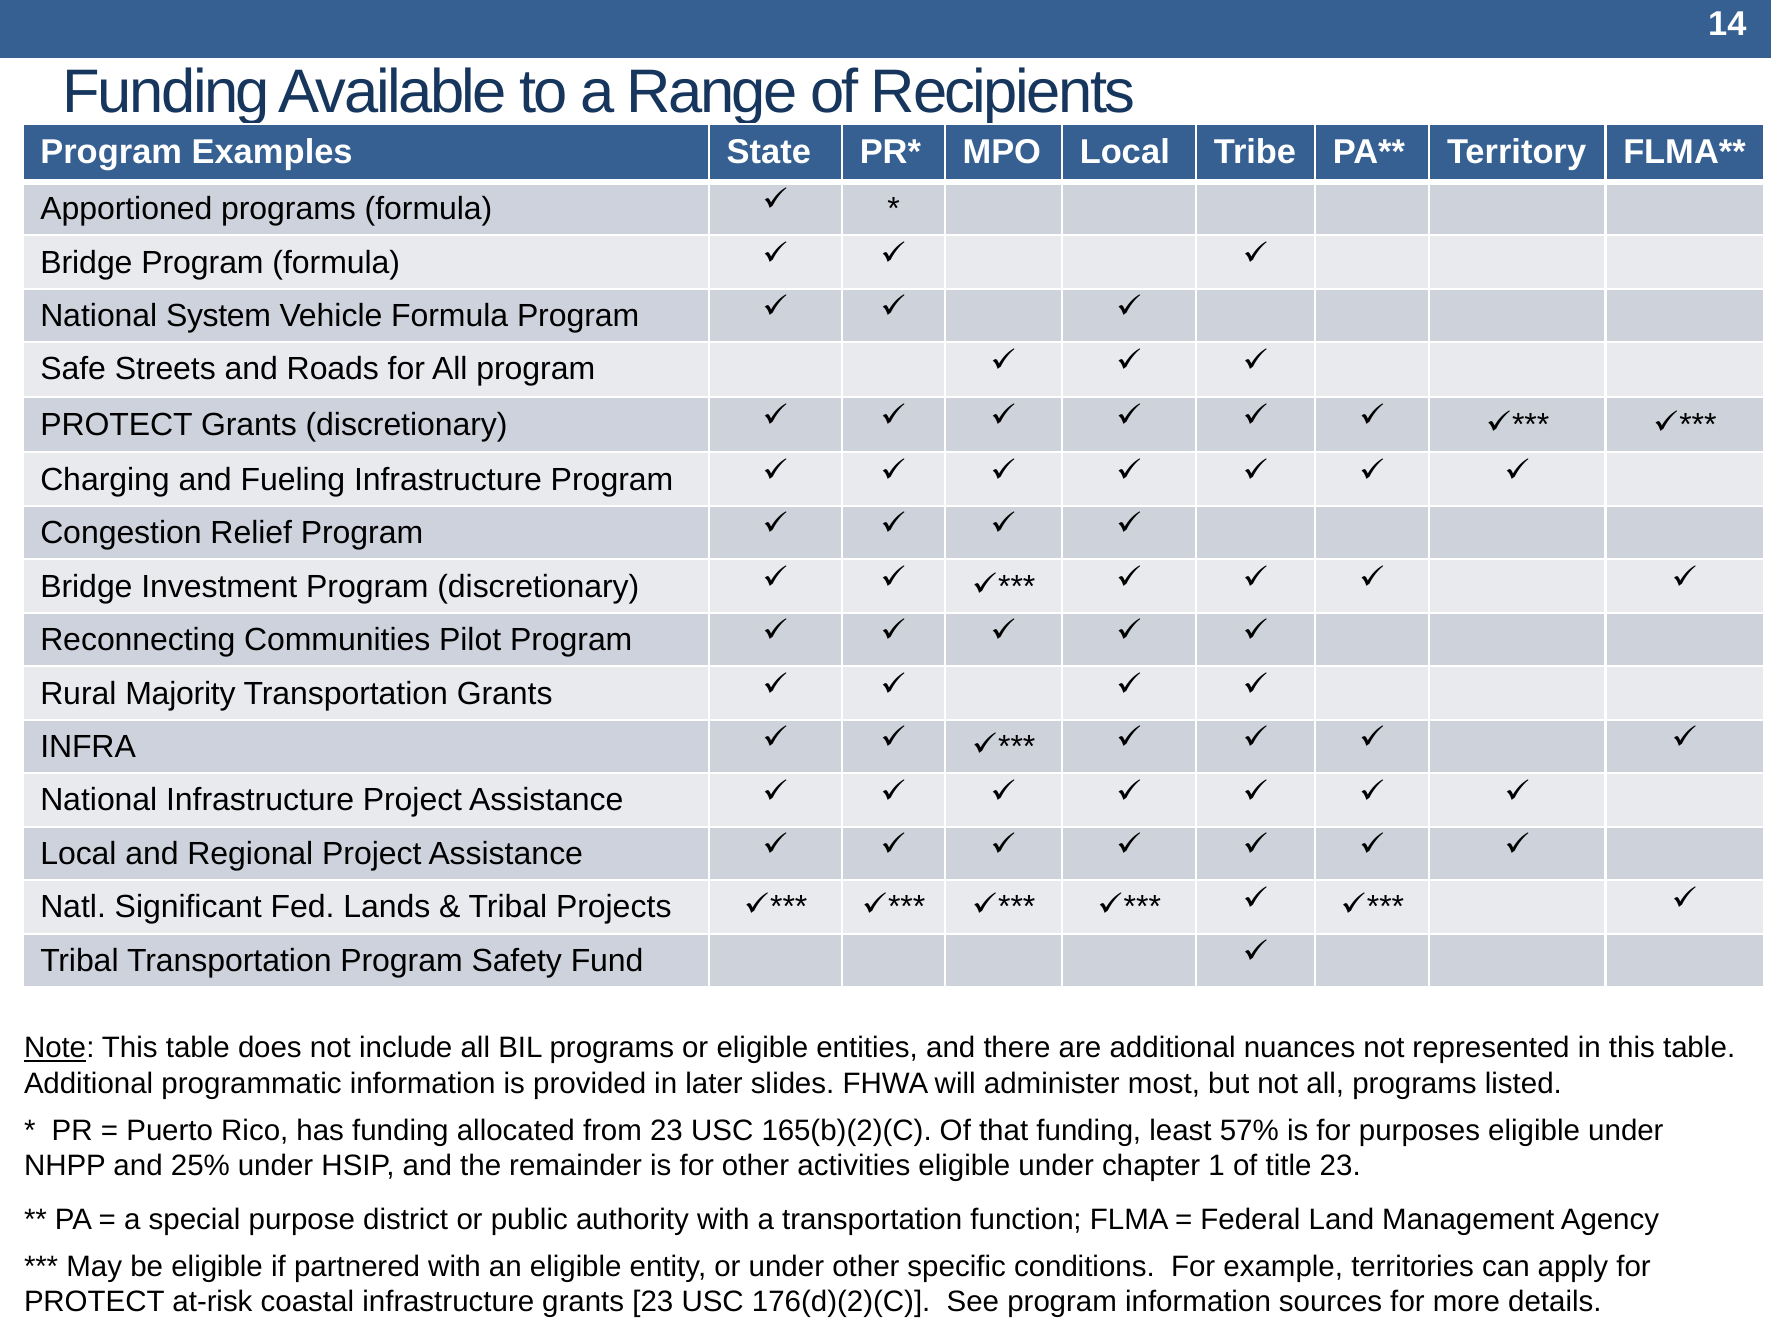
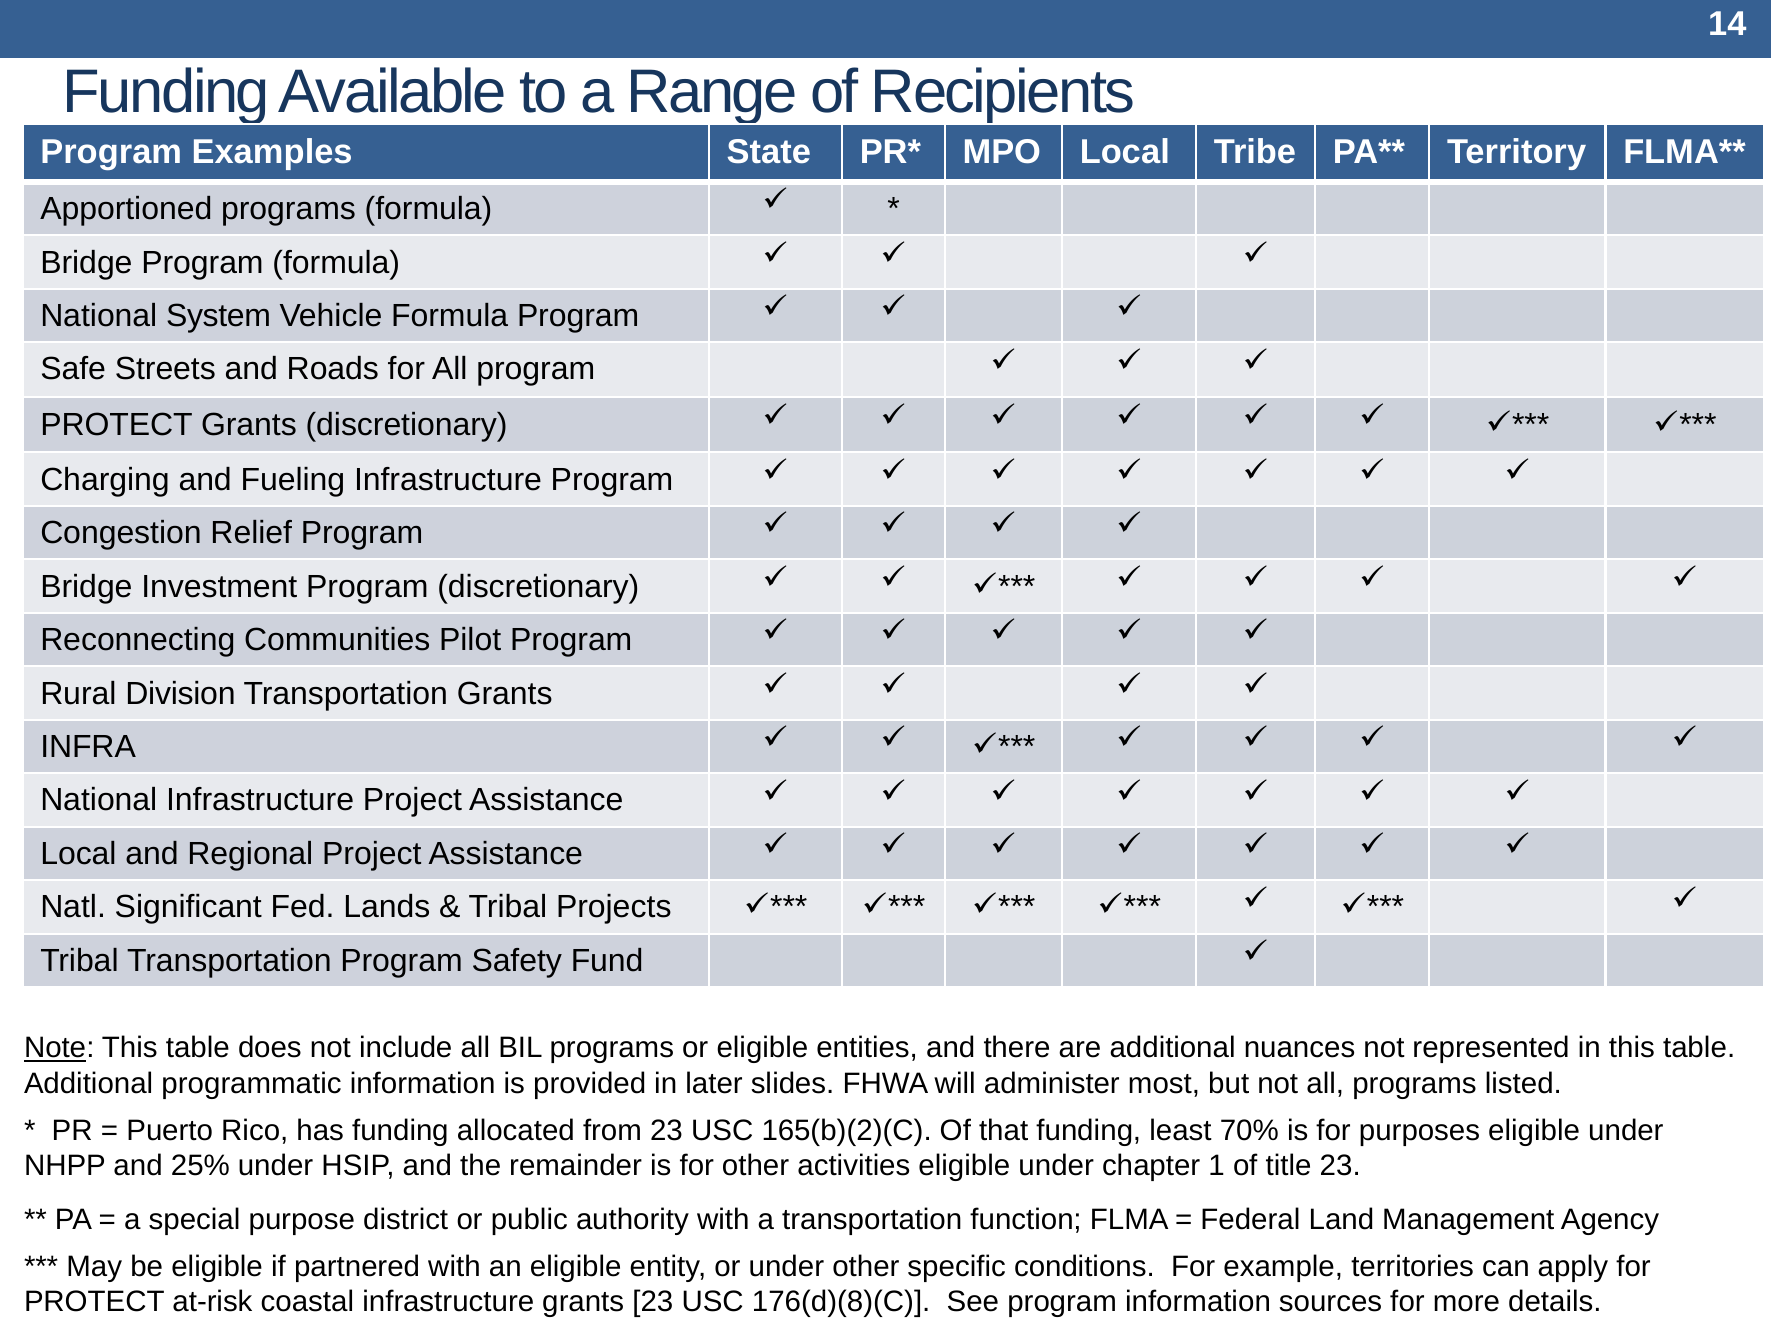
Majority: Majority -> Division (180, 694)
57%: 57% -> 70% (1249, 1131)
176(d)(2)(C: 176(d)(2)(C -> 176(d)(8)(C (841, 1302)
